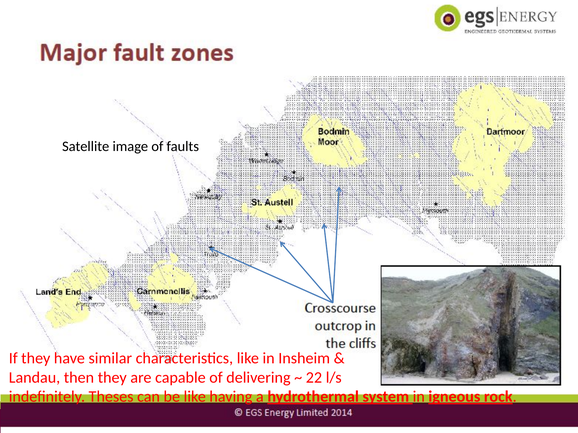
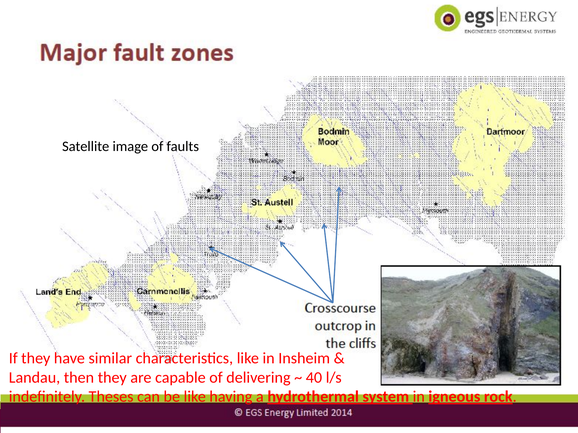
22: 22 -> 40 (314, 378)
